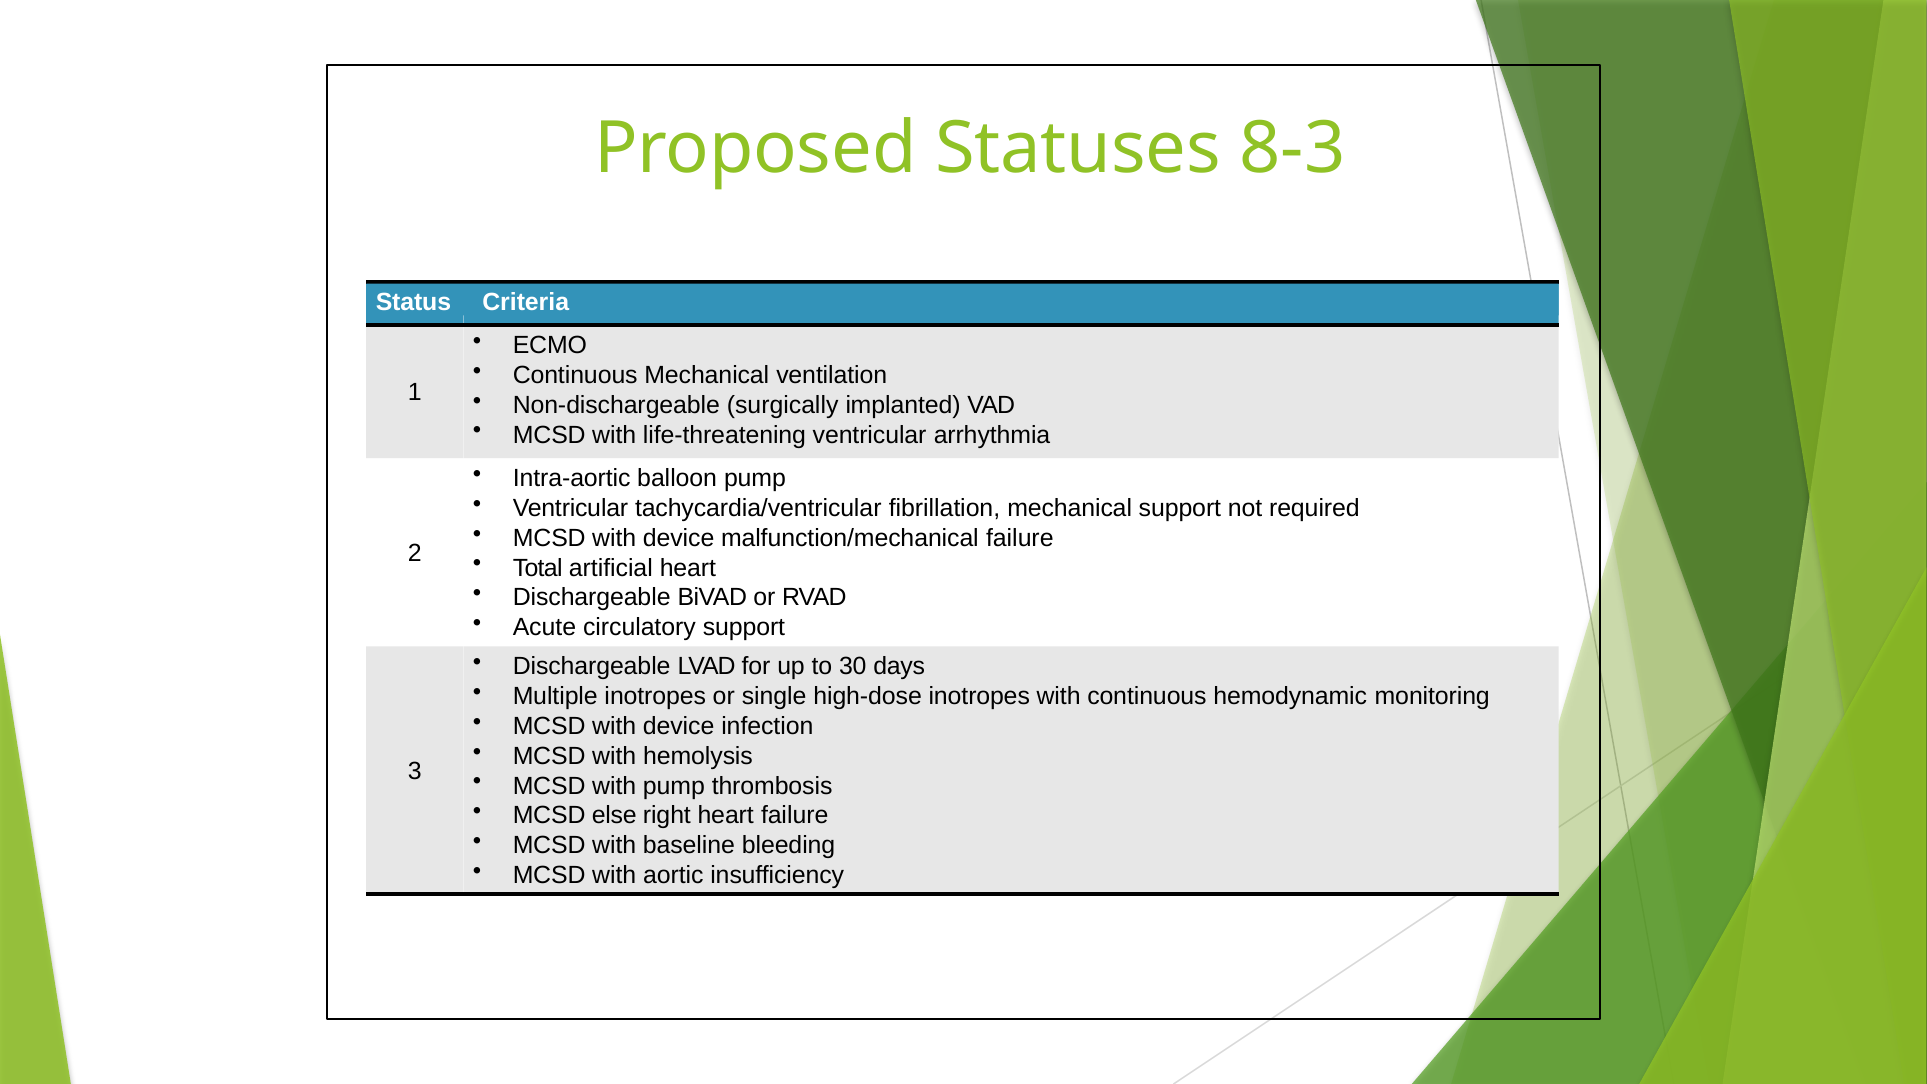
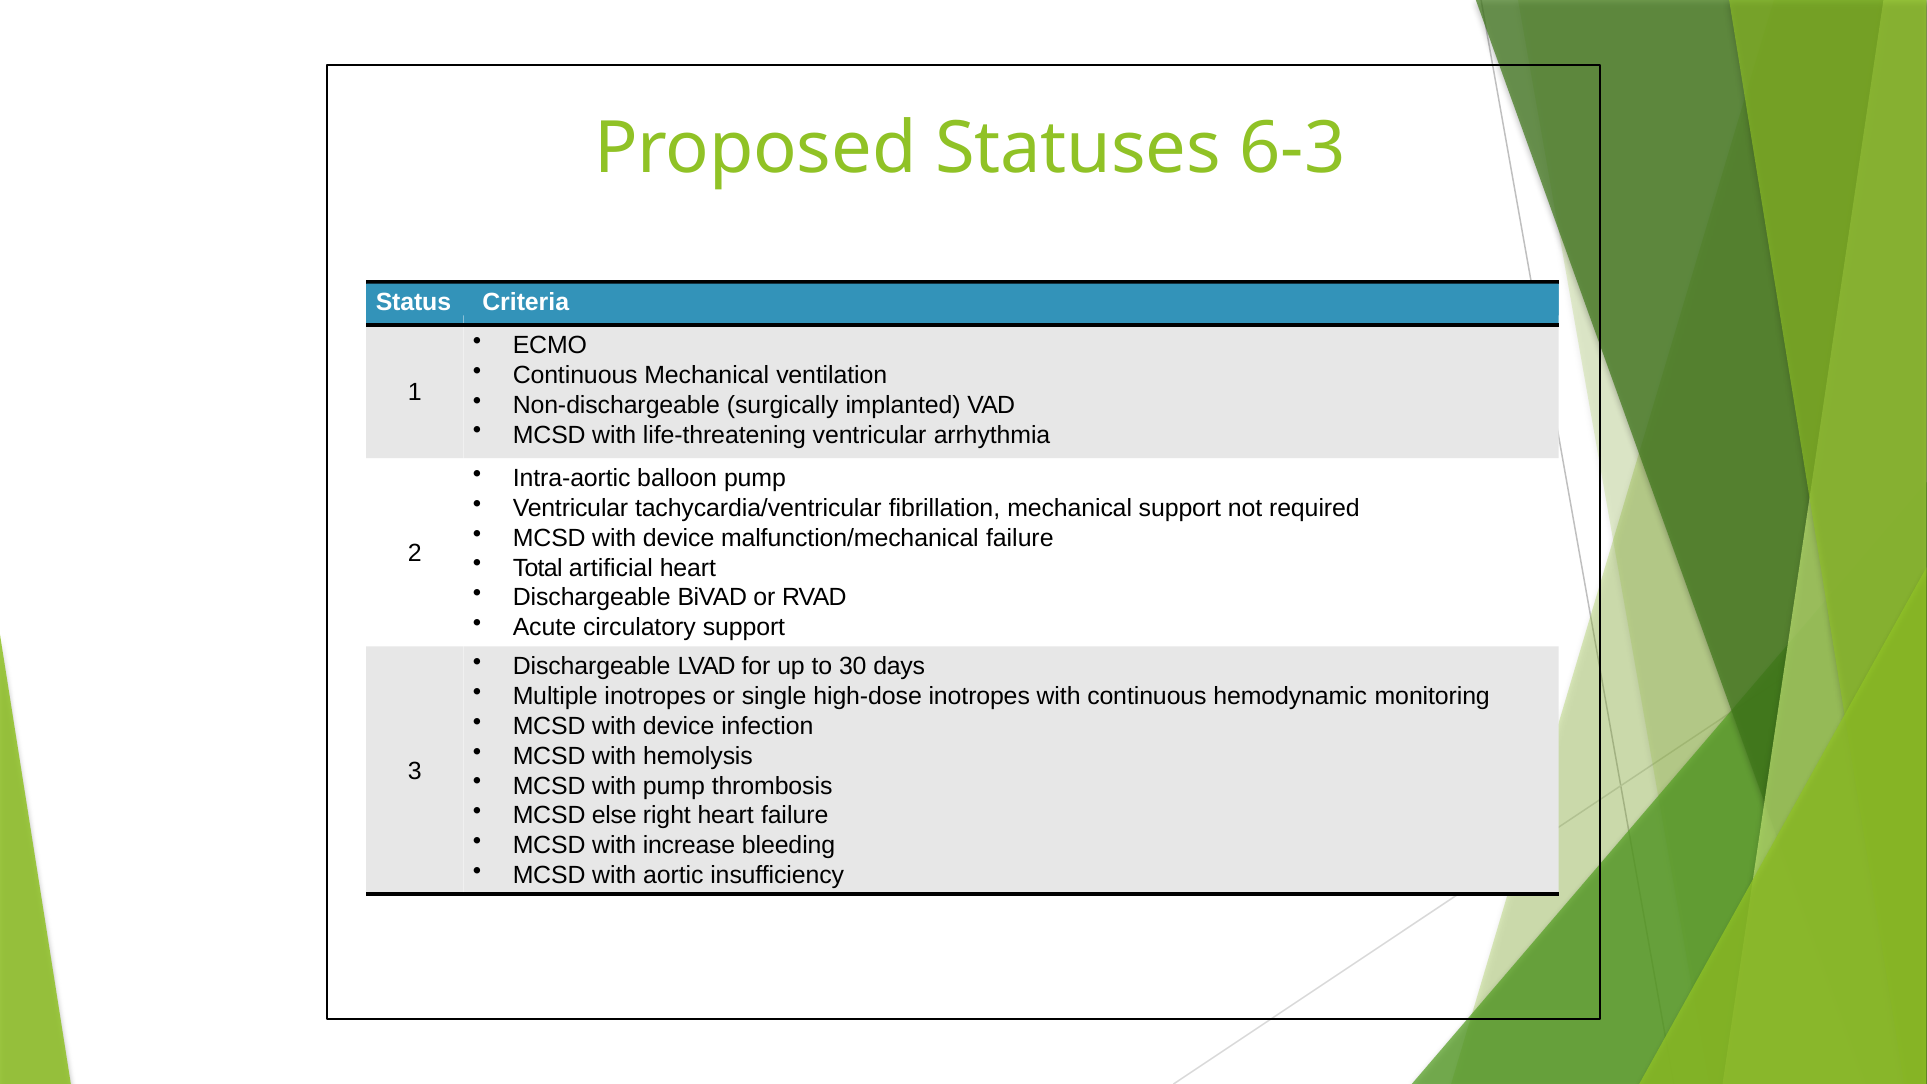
8-3: 8-3 -> 6-3 (1292, 149)
baseline: baseline -> increase (689, 845)
